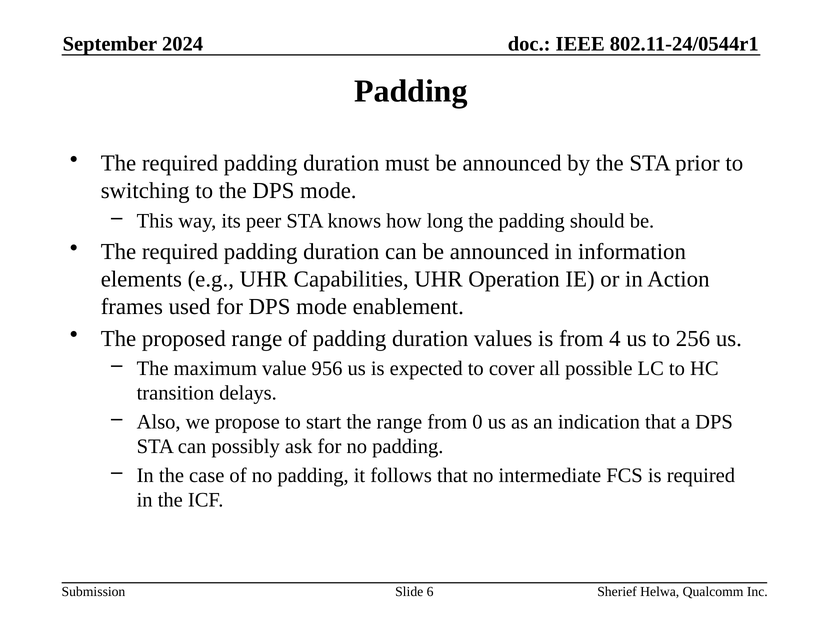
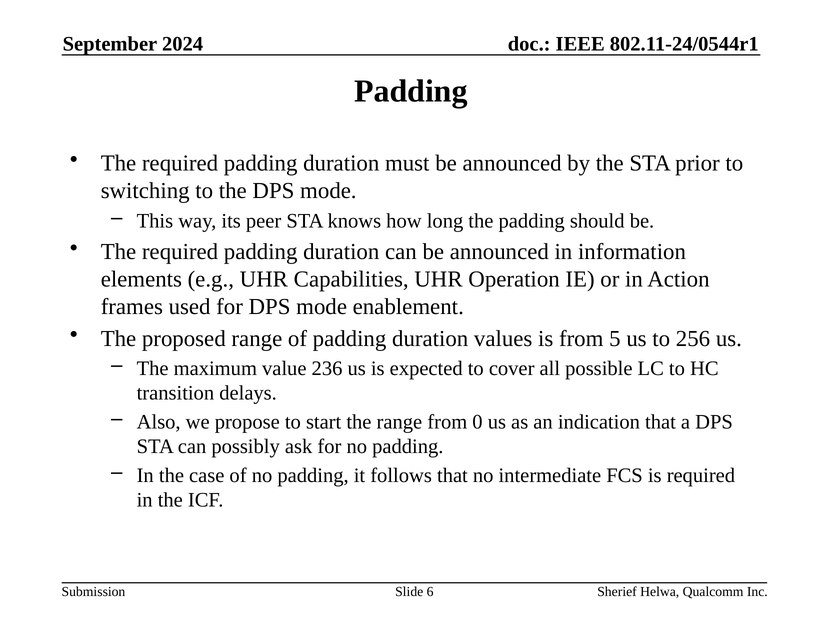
4: 4 -> 5 (615, 338)
956: 956 -> 236 (327, 368)
